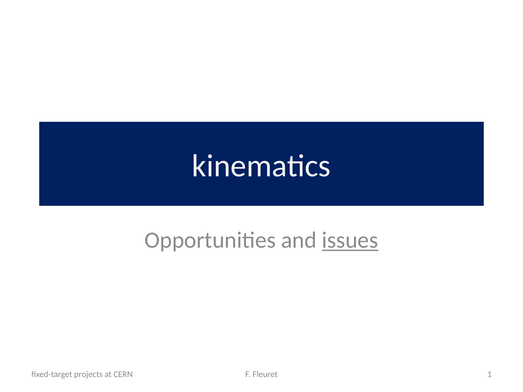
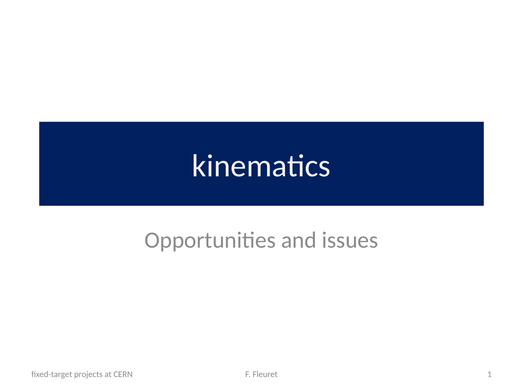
issues underline: present -> none (350, 240)
